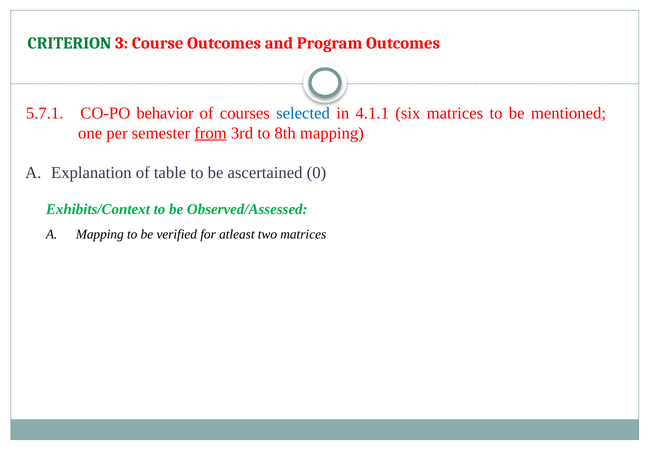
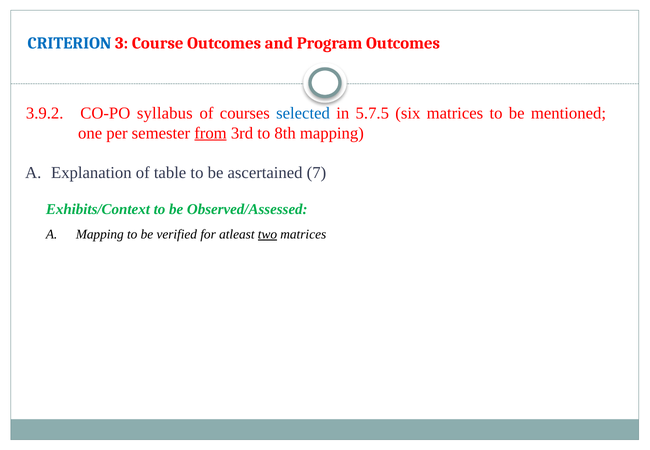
CRITERION colour: green -> blue (69, 43)
5.7.1: 5.7.1 -> 3.9.2 (45, 113)
behavior: behavior -> syllabus (165, 113)
4.1.1: 4.1.1 -> 5.7.5 (372, 113)
0: 0 -> 7 (316, 173)
two underline: none -> present (267, 234)
